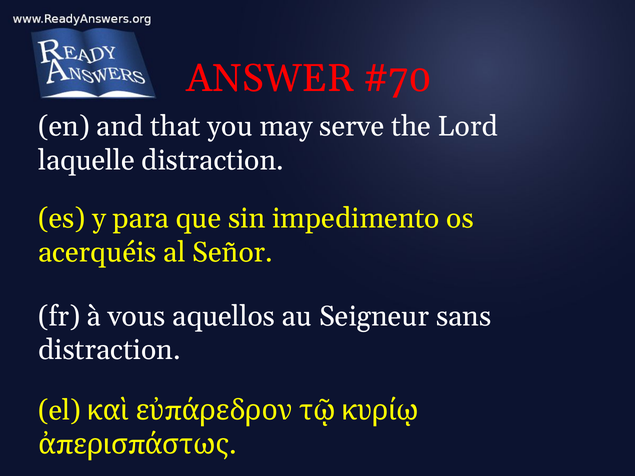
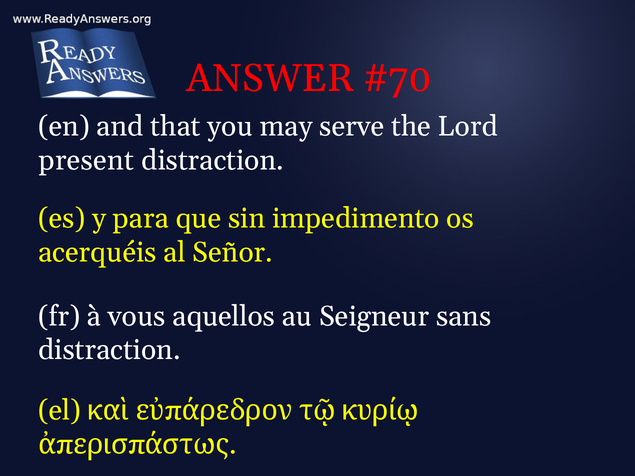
laquelle: laquelle -> present (86, 160)
